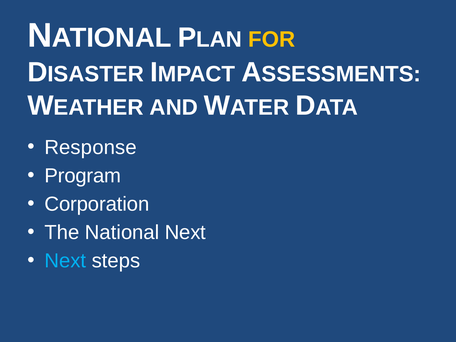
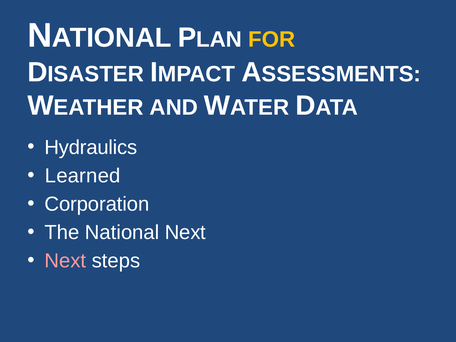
Response: Response -> Hydraulics (91, 147)
Program: Program -> Learned (83, 176)
Next colour: light blue -> pink (65, 261)
